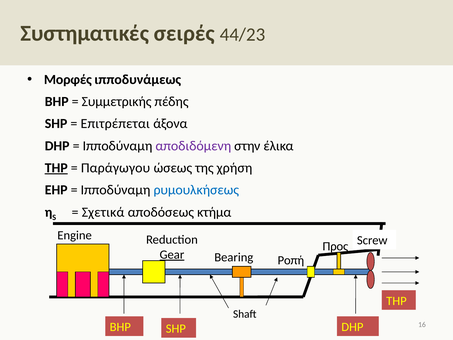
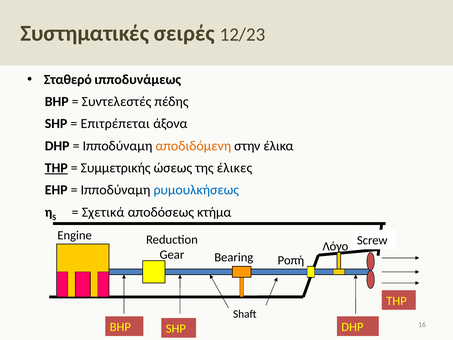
44/23: 44/23 -> 12/23 (243, 35)
Μορφές: Μορφές -> Σταθερό (68, 80)
Συμμετρικής: Συμμετρικής -> Συντελεστές (116, 102)
αποδιδόμενη colour: purple -> orange (193, 146)
Παράγωγου: Παράγωγου -> Συμμετρικής (116, 168)
χρήση: χρήση -> έλικες (235, 168)
Προς: Προς -> Λόγο (335, 246)
Gear underline: present -> none (172, 255)
